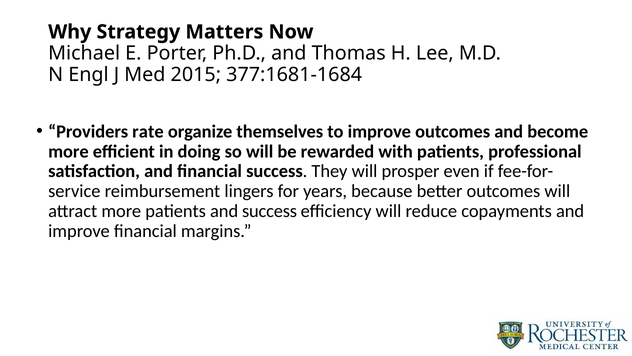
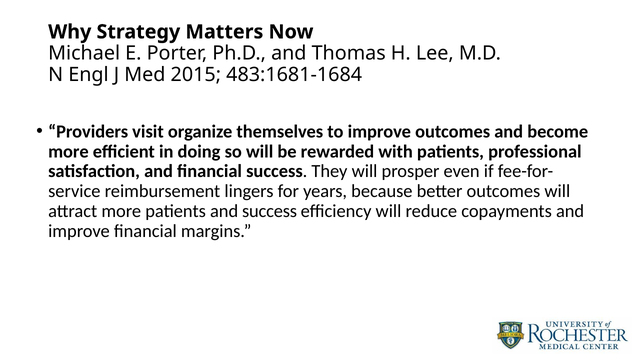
377:1681-1684: 377:1681-1684 -> 483:1681-1684 (294, 74)
rate: rate -> visit (148, 131)
